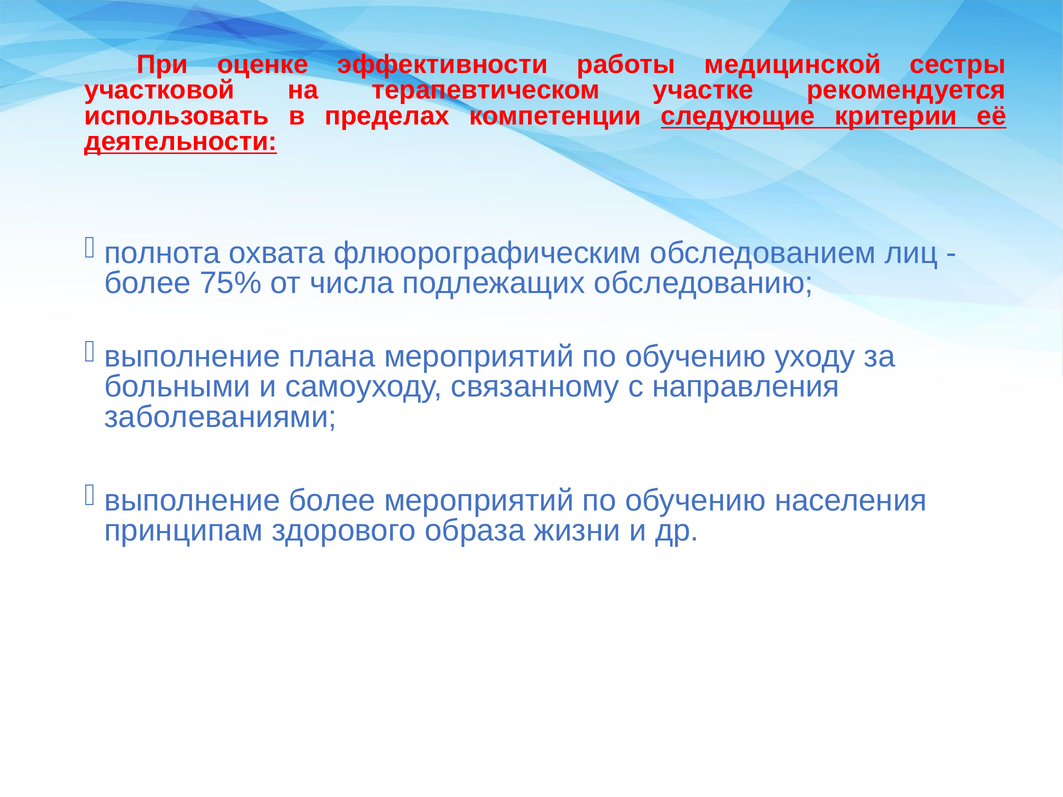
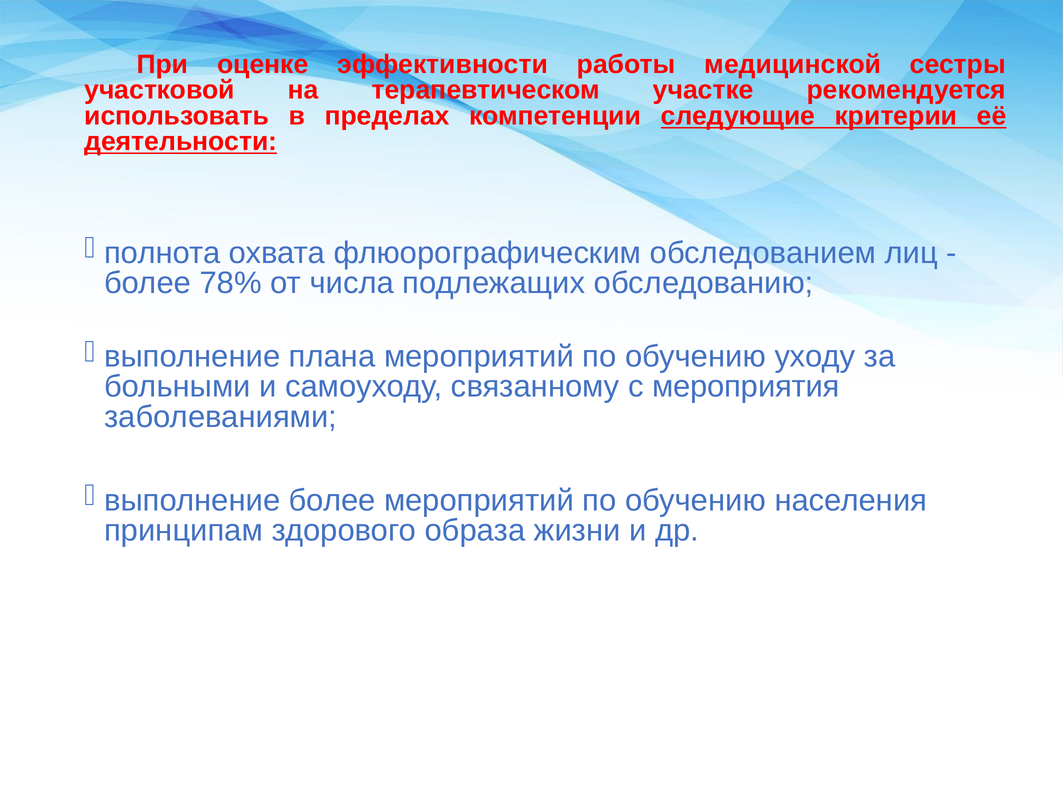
75%: 75% -> 78% (231, 283)
направления: направления -> мероприятия (746, 387)
